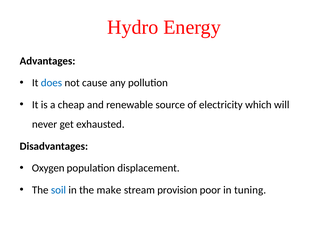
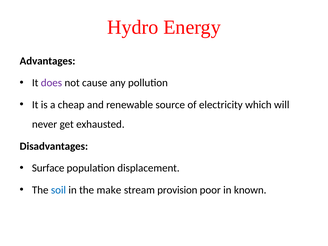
does colour: blue -> purple (51, 83)
Oxygen: Oxygen -> Surface (48, 168)
tuning: tuning -> known (250, 190)
